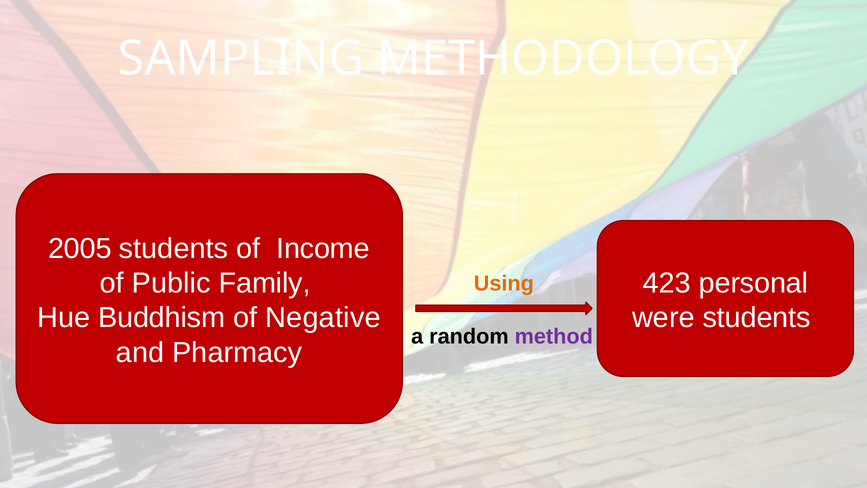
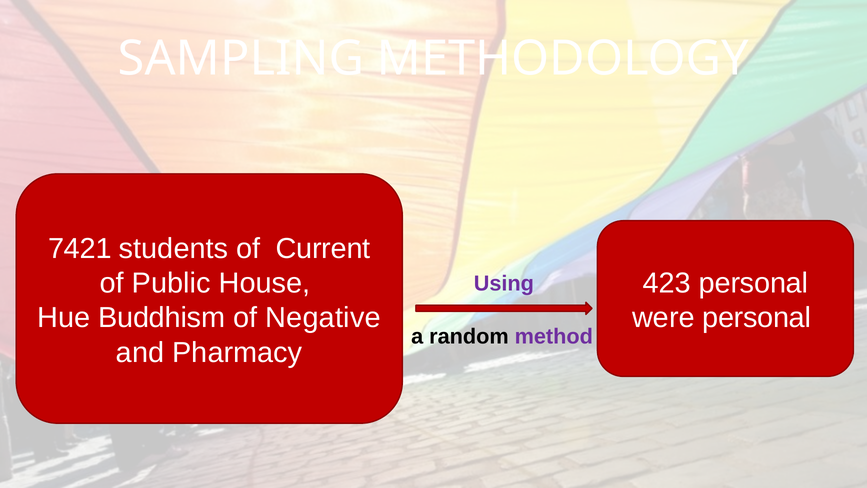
2005: 2005 -> 7421 (80, 248)
Income: Income -> Current (323, 248)
Family: Family -> House (265, 283)
Using colour: orange -> purple (504, 283)
were students: students -> personal (757, 318)
